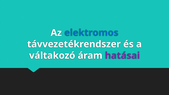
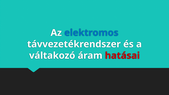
hatásai colour: purple -> red (122, 56)
